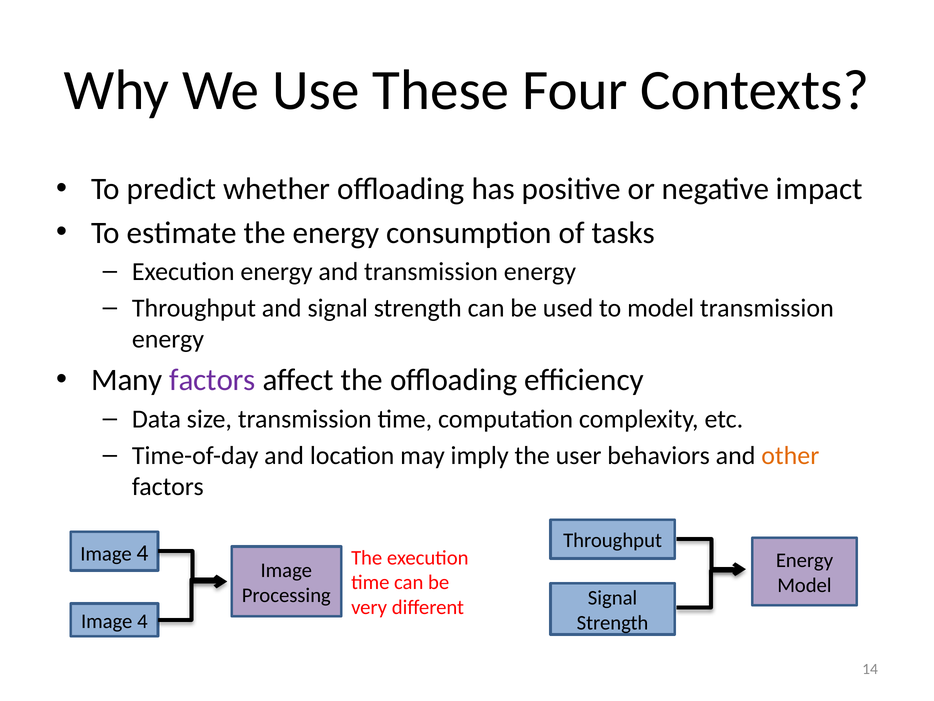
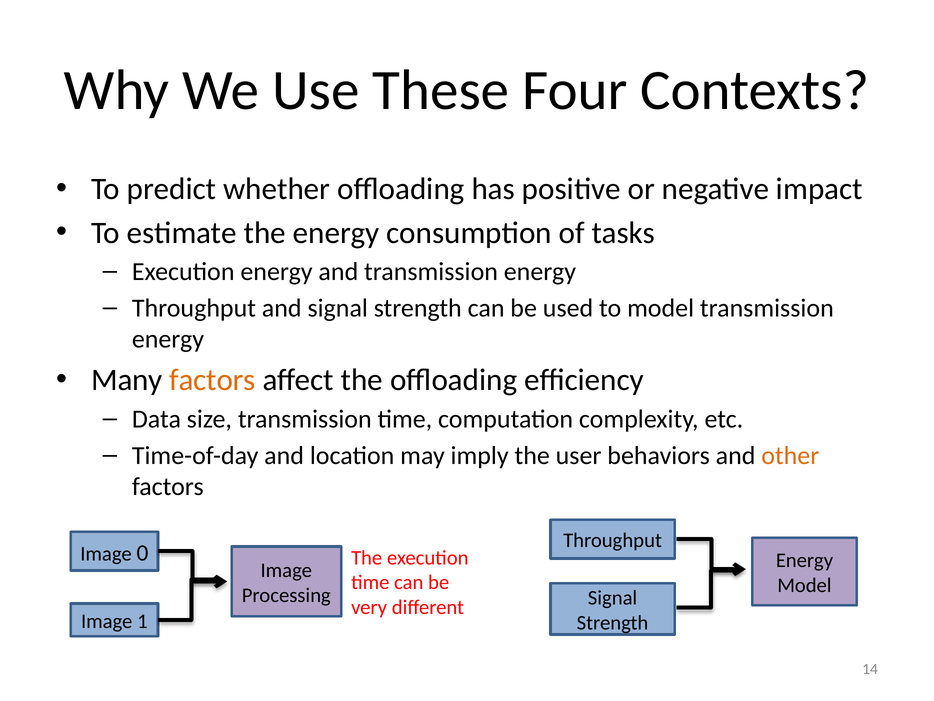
factors colour: purple -> orange (213, 380)
4: 4 -> 0 (142, 552)
4: 4 -> 1 (142, 621)
